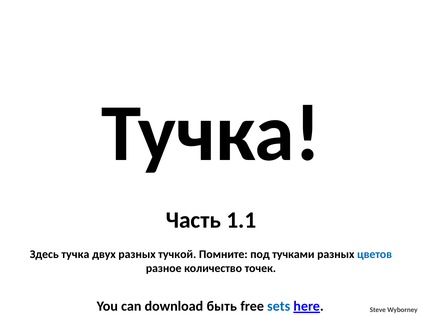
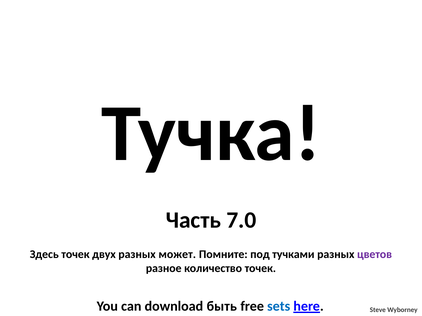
1.1: 1.1 -> 7.0 (241, 220)
Здесь тучка: тучка -> точек (75, 255)
тучкой: тучкой -> может (177, 255)
цветов colour: blue -> purple (375, 255)
